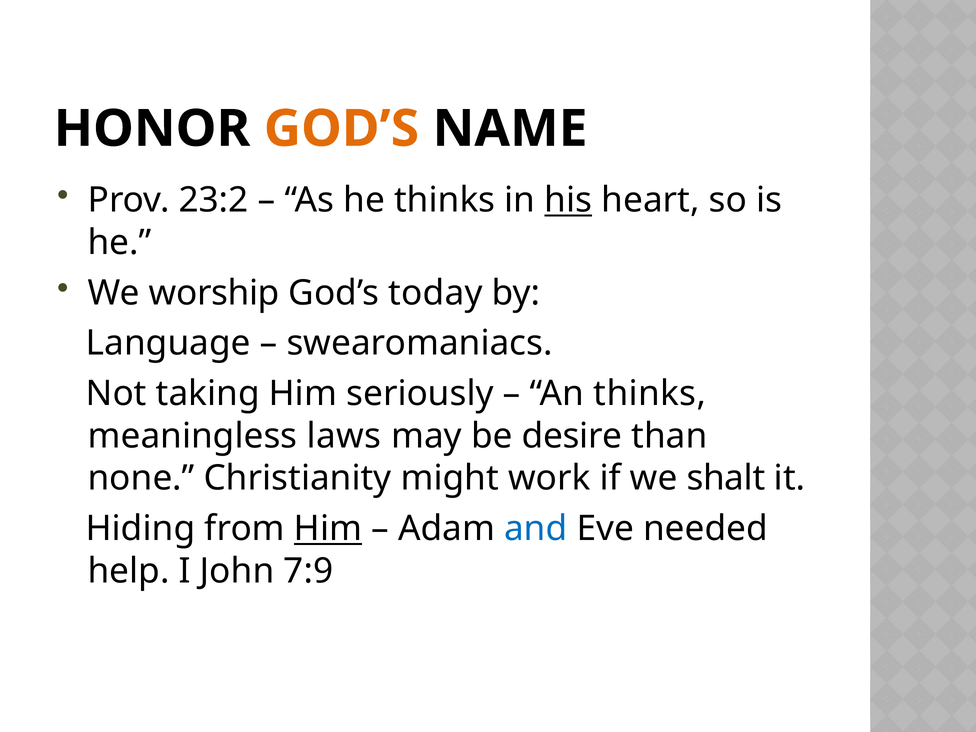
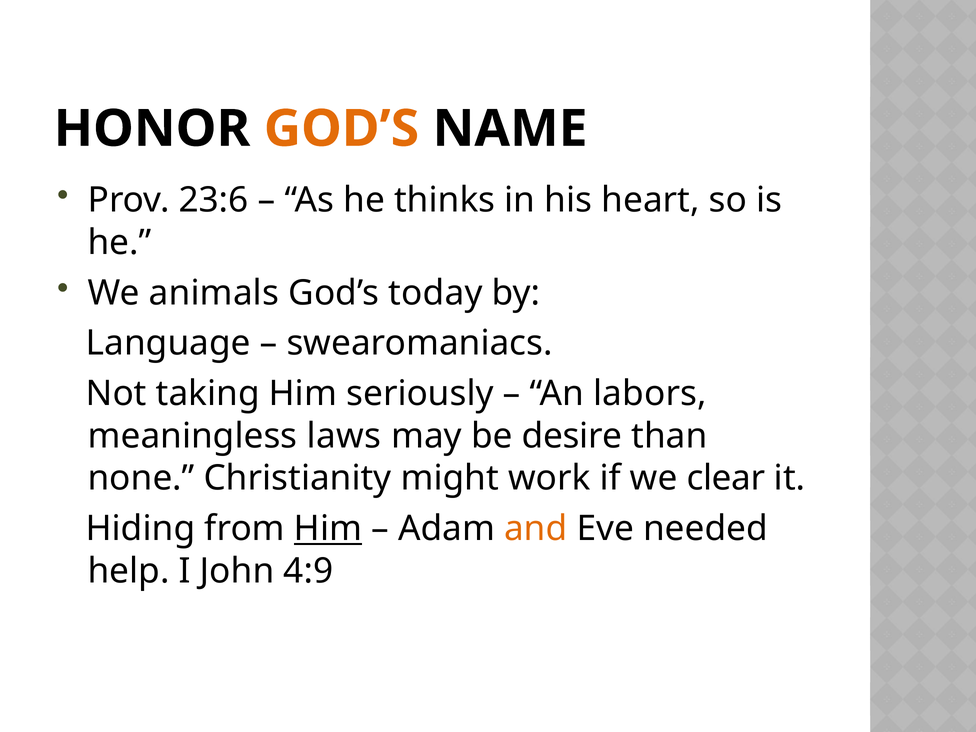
23:2: 23:2 -> 23:6 (214, 200)
his underline: present -> none (568, 200)
worship: worship -> animals (214, 293)
An thinks: thinks -> labors (650, 394)
shalt: shalt -> clear (726, 478)
and colour: blue -> orange (536, 529)
7:9: 7:9 -> 4:9 (308, 571)
